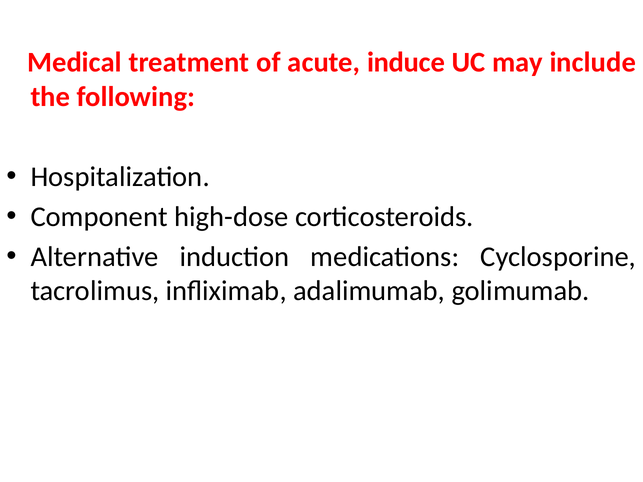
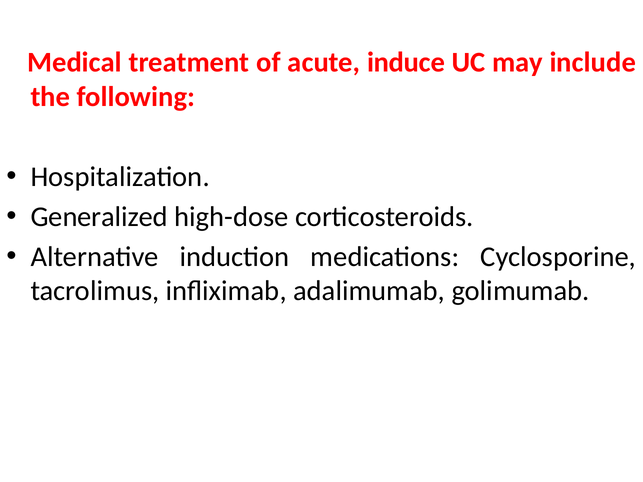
Component: Component -> Generalized (99, 217)
